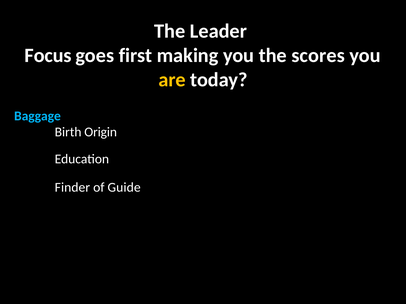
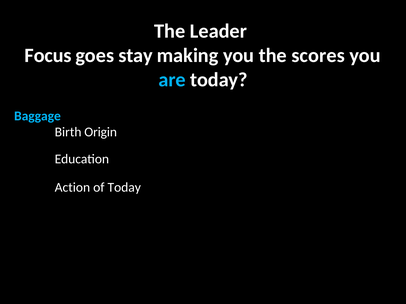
first: first -> stay (136, 56)
are colour: yellow -> light blue (172, 80)
Finder: Finder -> Action (72, 188)
of Guide: Guide -> Today (124, 188)
